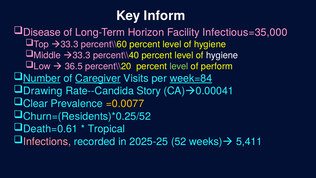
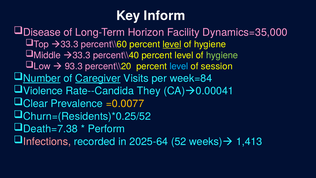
Infectious=35,000: Infectious=35,000 -> Dynamics=35,000 (245, 32)
level underline: none -> present (172, 44)
hygiene colour: white -> light green (222, 55)
36.5: 36.5 -> 93.3 (74, 66)
level colour: light green -> light blue (179, 66)
perform: perform -> session (217, 66)
week=84 underline: present -> none (191, 78)
Drawing: Drawing -> Violence (43, 91)
Story: Story -> They (149, 91)
Death=0.61: Death=0.61 -> Death=7.38 (50, 129)
Tropical: Tropical -> Perform (106, 129)
2025-25: 2025-25 -> 2025-64 (149, 141)
5,411: 5,411 -> 1,413 (249, 141)
